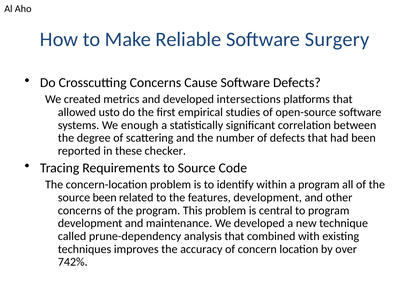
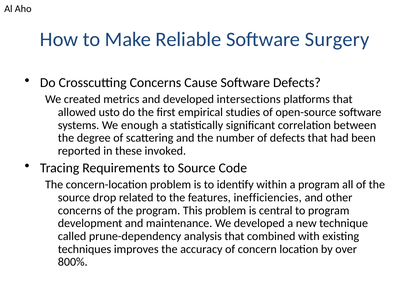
checker: checker -> invoked (165, 151)
source been: been -> drop (105, 198)
features development: development -> inefficiencies (268, 198)
742%: 742% -> 800% (73, 262)
